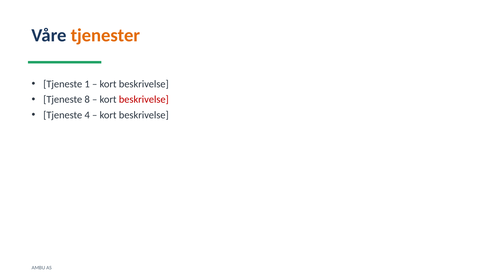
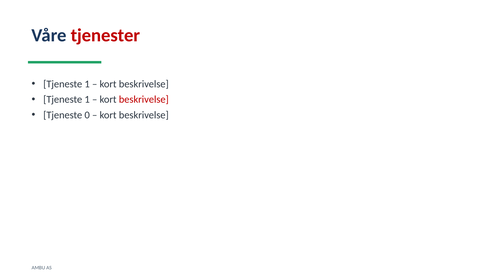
tjenester colour: orange -> red (105, 35)
8: 8 -> 1 (87, 100)
4: 4 -> 0 (87, 115)
